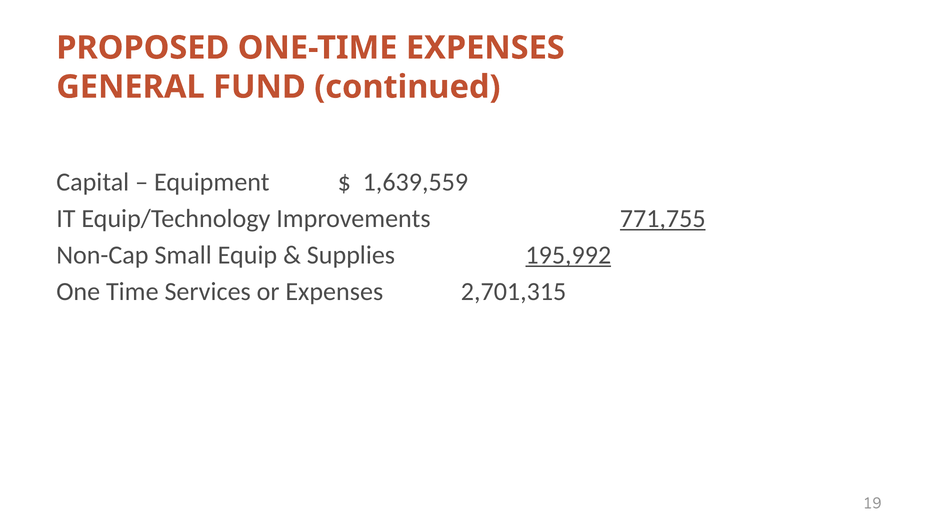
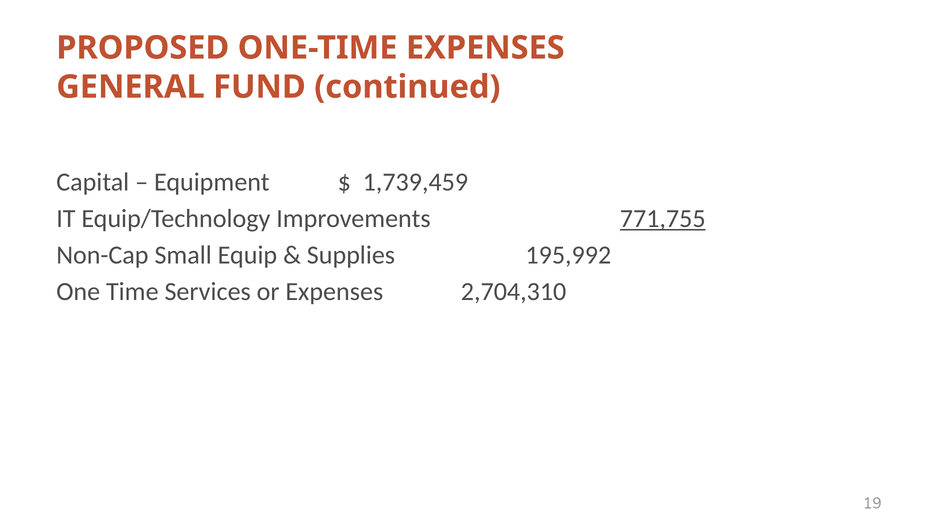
1,639,559: 1,639,559 -> 1,739,459 (415, 182)
195,992 underline: present -> none (568, 255)
2,701,315: 2,701,315 -> 2,704,310 (514, 291)
